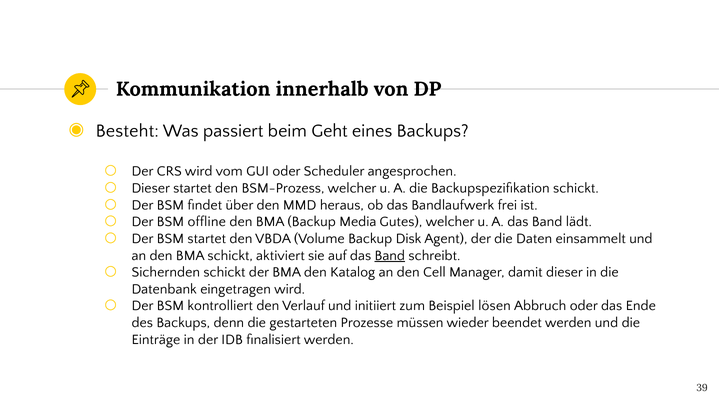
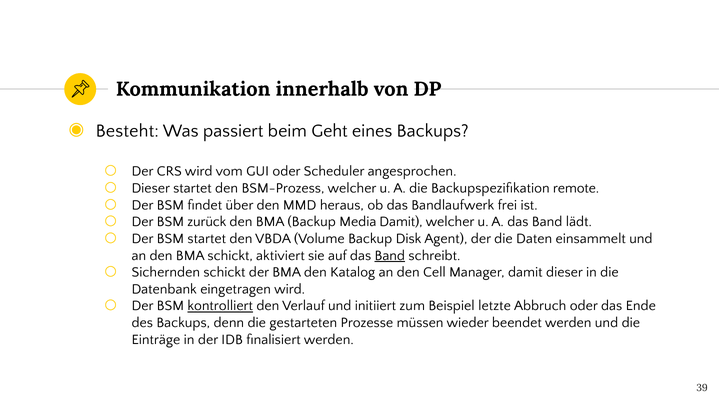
Backupspezifikation schickt: schickt -> remote (576, 188)
offline: offline -> zurück (207, 222)
Media Gutes: Gutes -> Damit (401, 222)
kontrolliert underline: none -> present (220, 305)
lösen: lösen -> letzte (495, 305)
